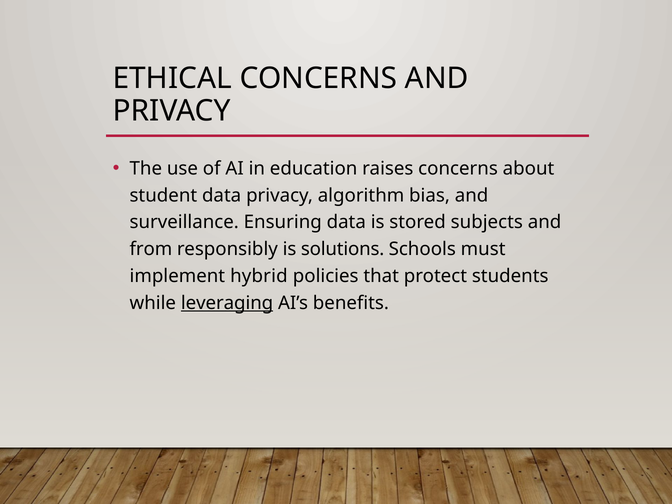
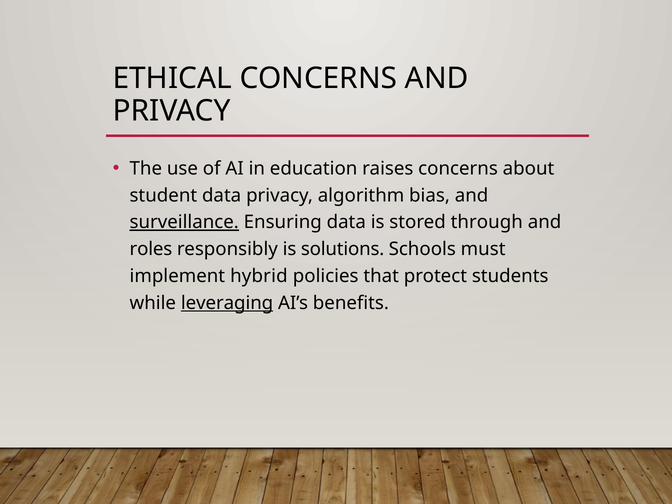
surveillance underline: none -> present (184, 222)
subjects: subjects -> through (487, 222)
from: from -> roles (151, 249)
